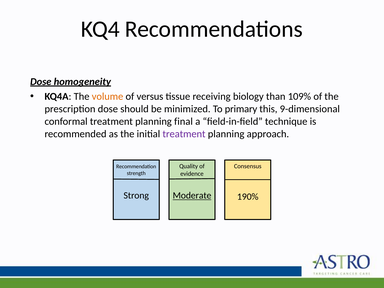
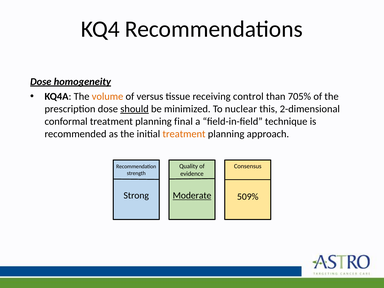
biology: biology -> control (248, 96)
109%: 109% -> 705% (299, 96)
should underline: none -> present (135, 109)
primary: primary -> nuclear (241, 109)
9-dimensional: 9-dimensional -> 2-dimensional (310, 109)
treatment colour: purple -> orange (184, 134)
190%: 190% -> 509% (248, 197)
